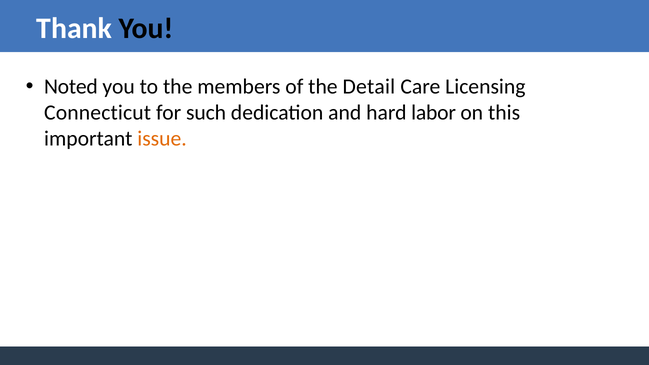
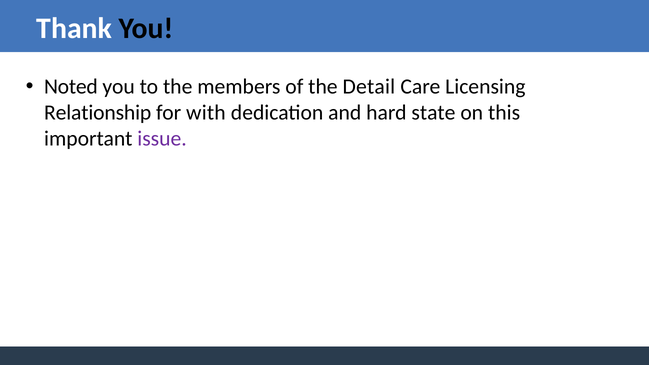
Connecticut: Connecticut -> Relationship (98, 113)
such: such -> with (206, 113)
labor: labor -> state (433, 113)
issue colour: orange -> purple (162, 139)
